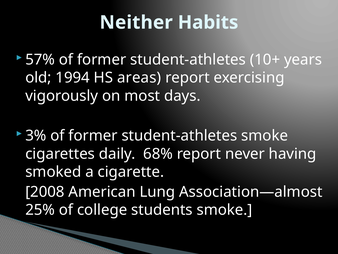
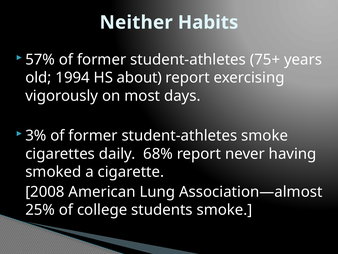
10+: 10+ -> 75+ (265, 60)
areas: areas -> about (139, 78)
